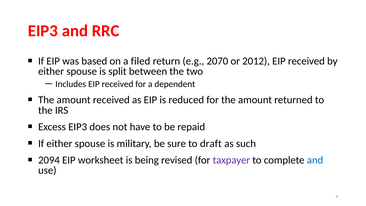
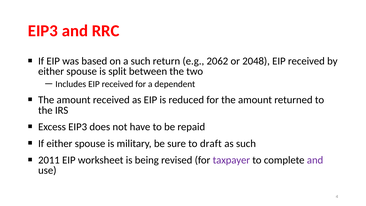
a filed: filed -> such (141, 61)
2070: 2070 -> 2062 (217, 61)
2012: 2012 -> 2048 (256, 61)
2094: 2094 -> 2011 (49, 160)
and colour: blue -> purple (315, 160)
